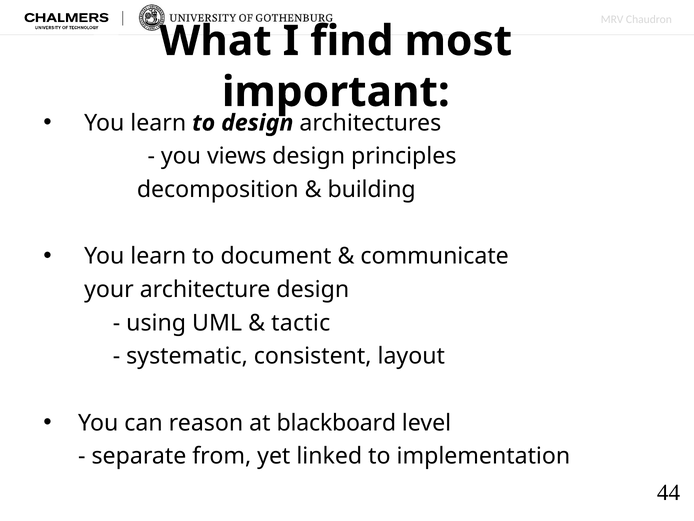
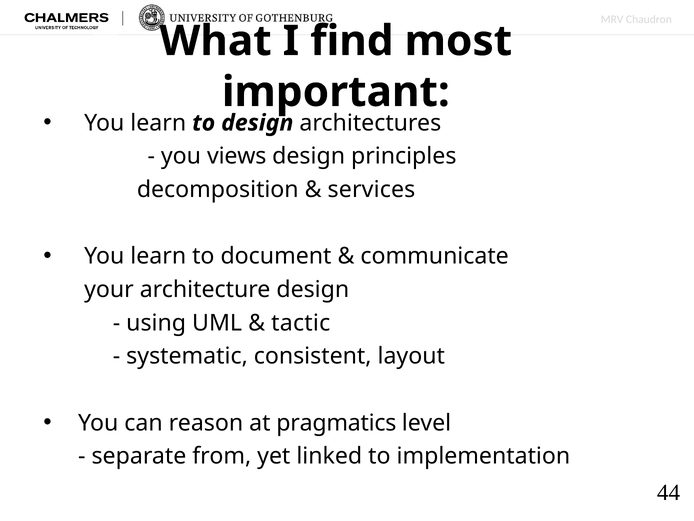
building: building -> services (371, 189)
blackboard: blackboard -> pragmatics (336, 423)
